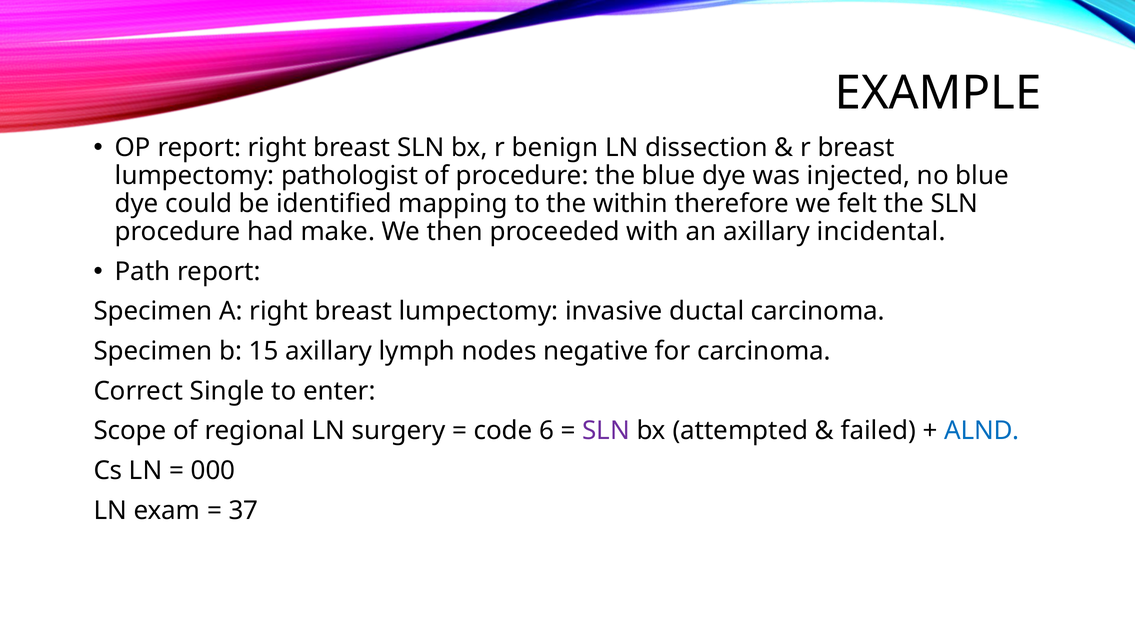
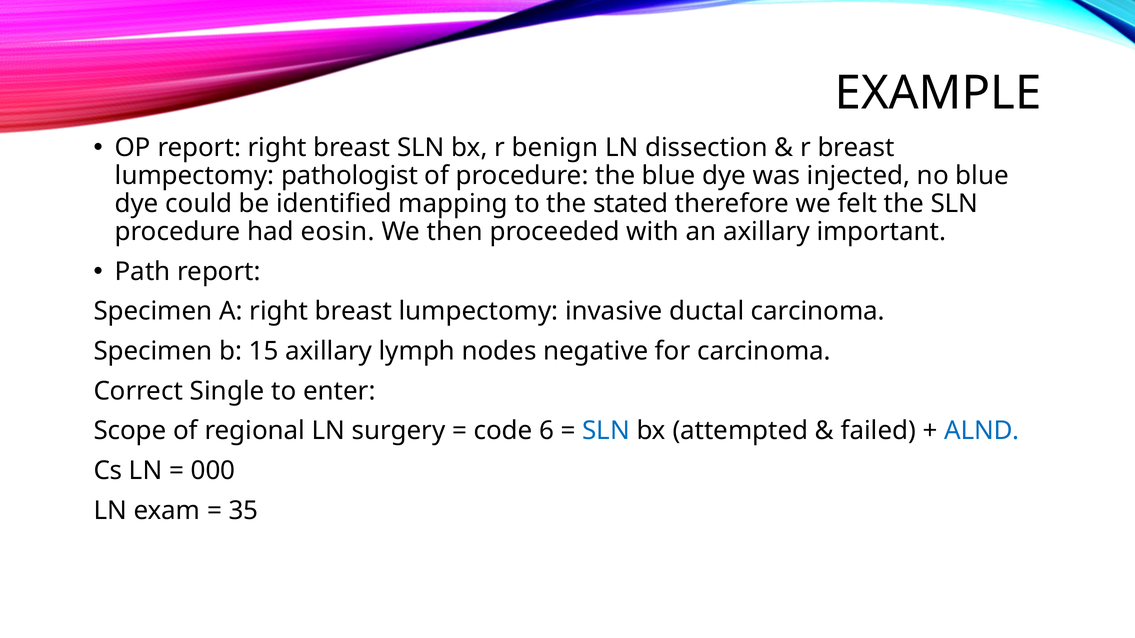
within: within -> stated (631, 204)
make: make -> eosin (338, 232)
incidental: incidental -> important (881, 232)
SLN colour: purple -> blue (606, 431)
37: 37 -> 35 (243, 511)
